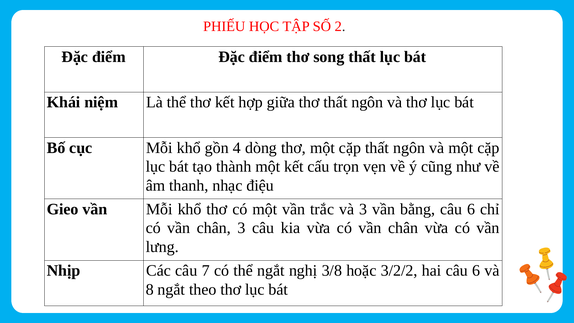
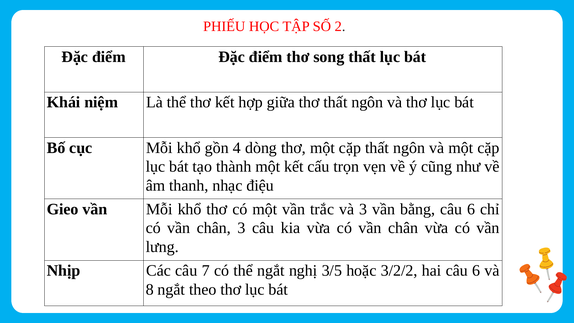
3/8: 3/8 -> 3/5 (332, 270)
